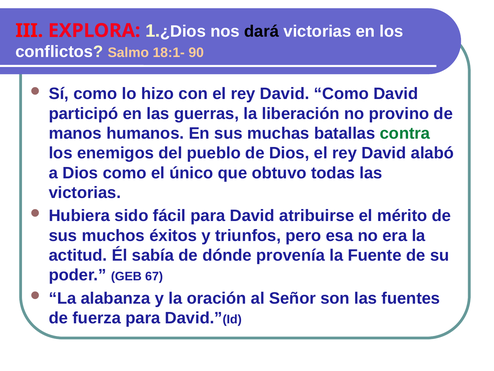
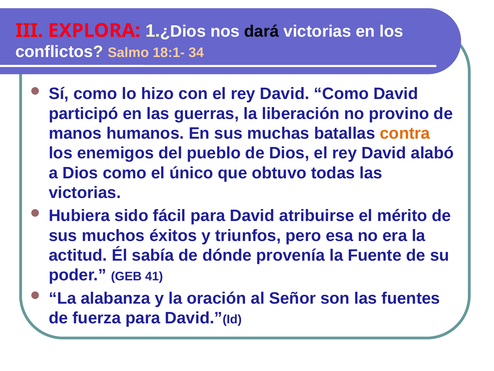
90: 90 -> 34 (196, 53)
contra colour: green -> orange (405, 133)
67: 67 -> 41 (154, 276)
